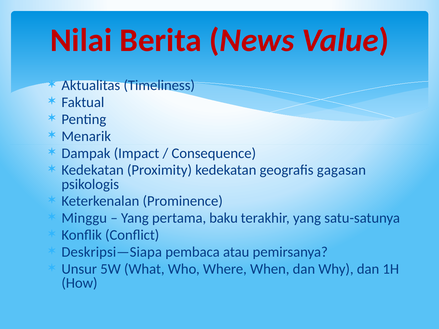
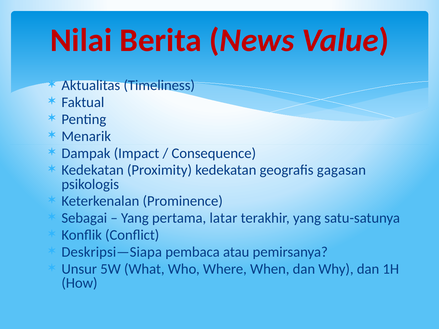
Minggu: Minggu -> Sebagai (84, 218)
baku: baku -> latar (223, 218)
